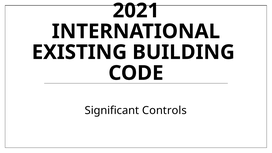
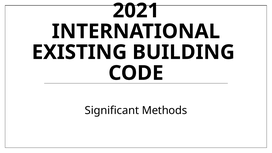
Controls: Controls -> Methods (165, 110)
